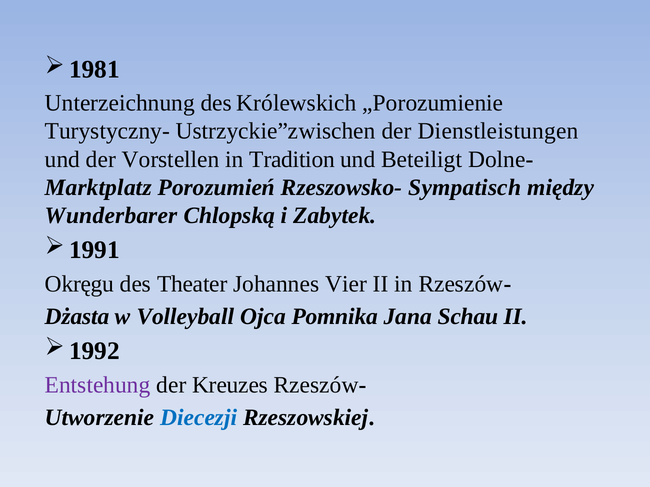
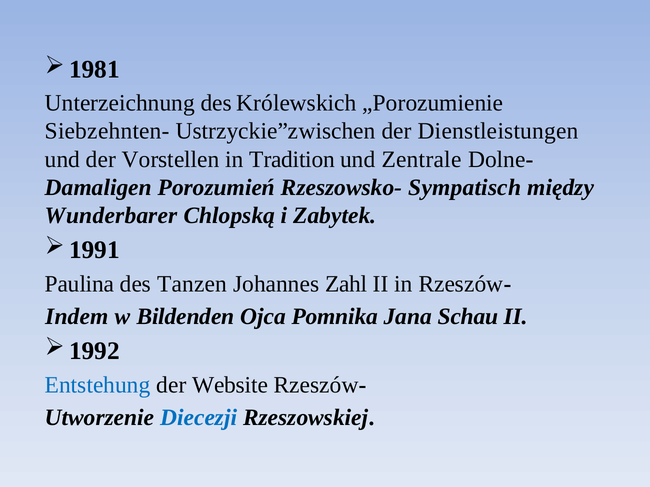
Turystyczny-: Turystyczny- -> Siebzehnten- (107, 131)
Beteiligt: Beteiligt -> Zentrale (422, 160)
Marktplatz: Marktplatz -> Damaligen (98, 188)
Okręgu: Okręgu -> Paulina (79, 284)
Theater: Theater -> Tanzen (192, 284)
Vier: Vier -> Zahl (346, 284)
Dżasta: Dżasta -> Indem (77, 317)
Volleyball: Volleyball -> Bildenden (185, 317)
Entstehung colour: purple -> blue (98, 385)
Kreuzes: Kreuzes -> Website (230, 385)
